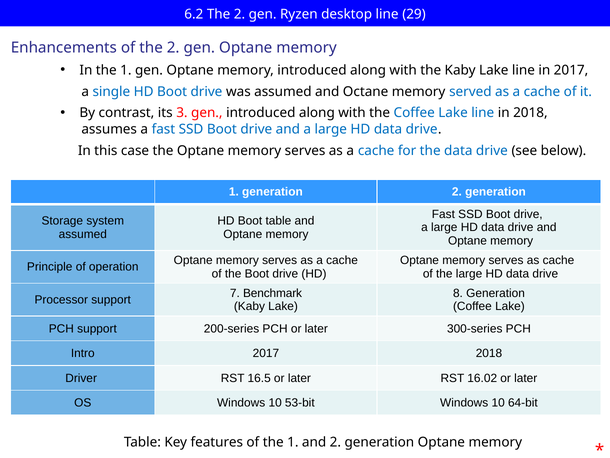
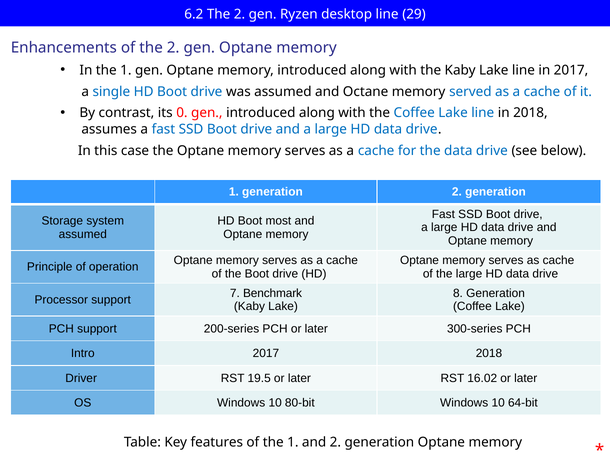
3: 3 -> 0 (182, 113)
Boot table: table -> most (278, 221)
16.5: 16.5 -> 19.5 (259, 378)
53-bit: 53-bit -> 80-bit (300, 402)
